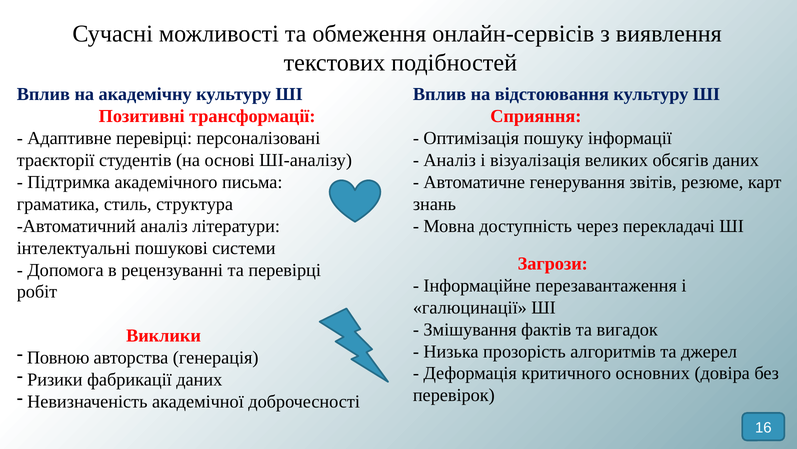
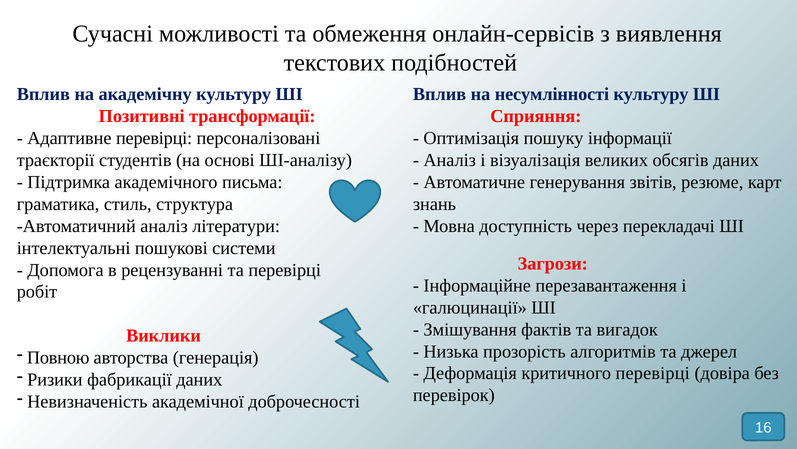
відстоювання: відстоювання -> несумлінності (552, 94)
критичного основних: основних -> перевірці (653, 373)
